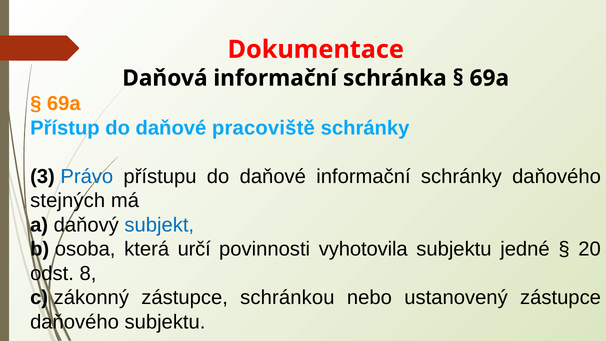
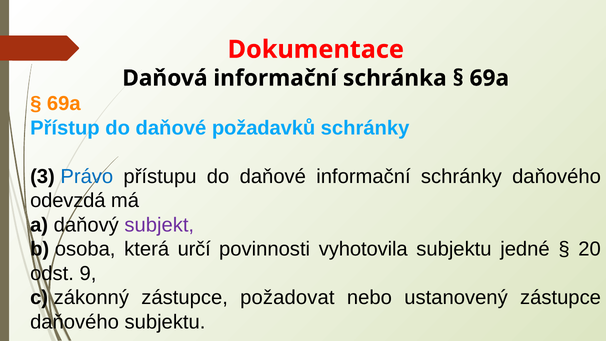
pracoviště: pracoviště -> požadavků (264, 128)
stejných: stejných -> odevzdá (68, 201)
subjekt colour: blue -> purple (159, 225)
8: 8 -> 9 (88, 273)
schránkou: schránkou -> požadovat (287, 298)
